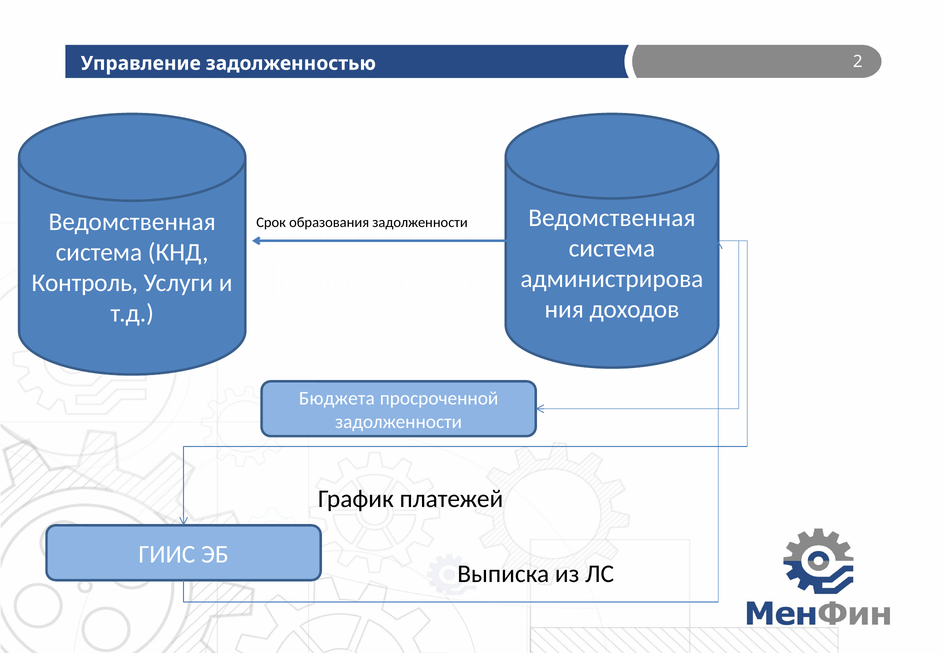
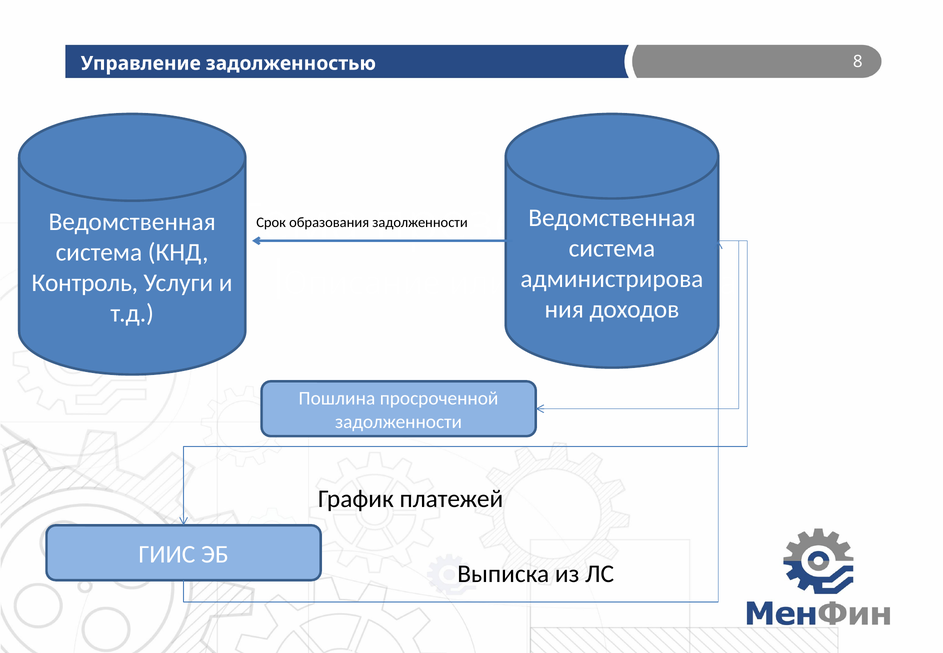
2: 2 -> 8 (858, 62)
Бюджета: Бюджета -> Пошлина (337, 398)
